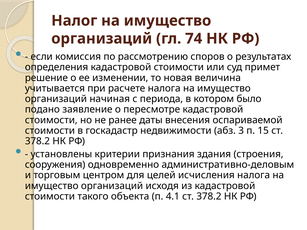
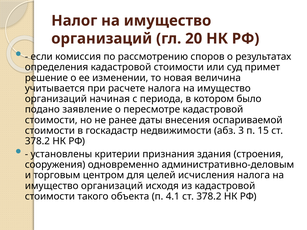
74: 74 -> 20 (194, 39)
